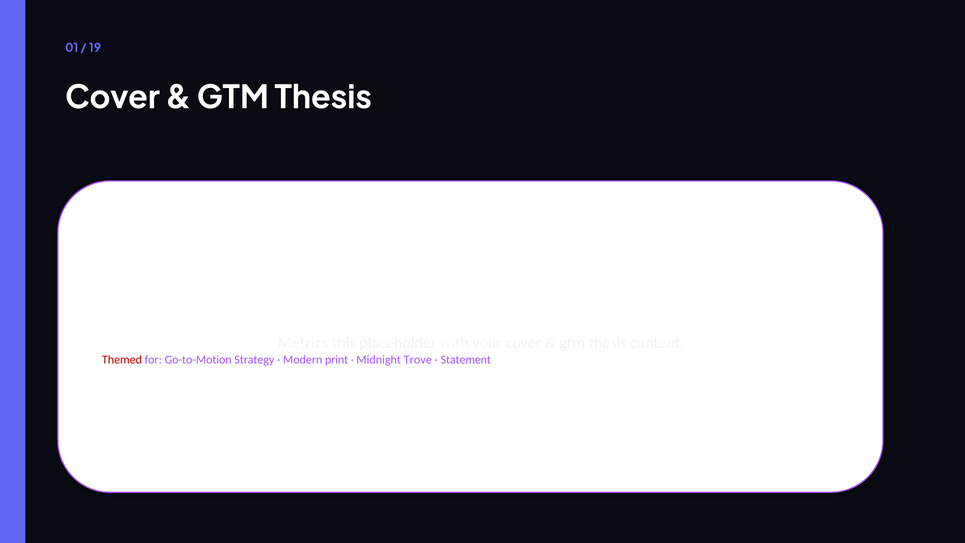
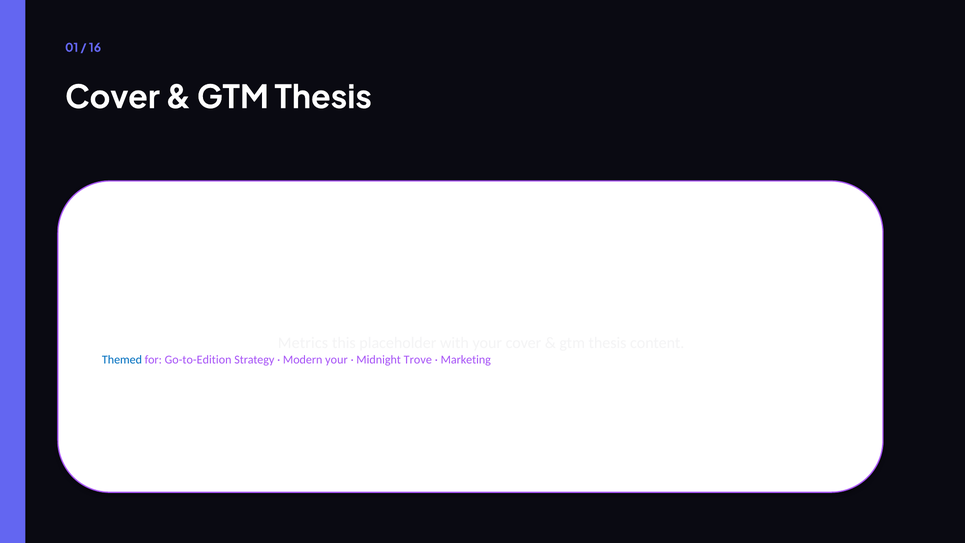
19: 19 -> 16 (95, 48)
Themed colour: red -> blue (122, 360)
Go-to-Motion: Go-to-Motion -> Go-to-Edition (198, 360)
Modern print: print -> your (336, 360)
Statement: Statement -> Marketing (466, 360)
